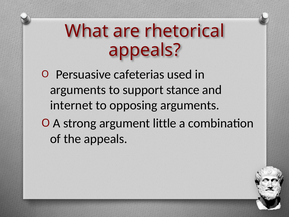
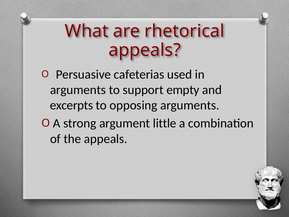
stance: stance -> empty (183, 90)
internet: internet -> excerpts (71, 105)
